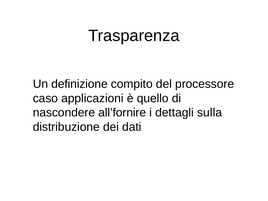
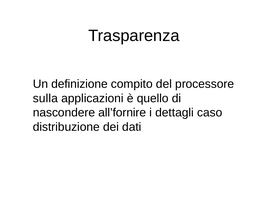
caso: caso -> sulla (45, 98)
sulla: sulla -> caso (210, 113)
